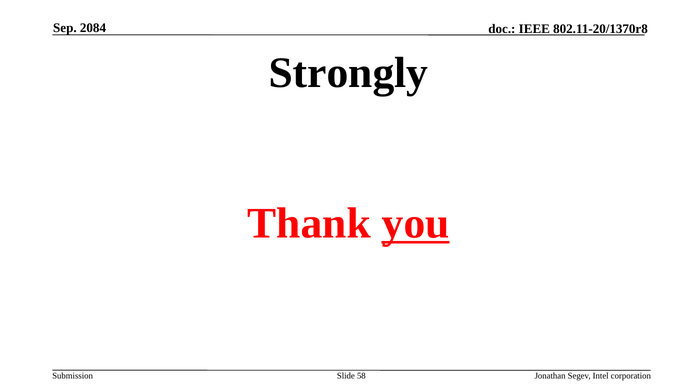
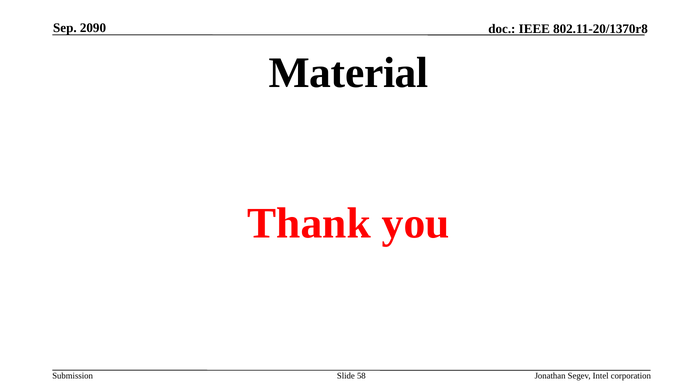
2084: 2084 -> 2090 (93, 28)
Strongly: Strongly -> Material (349, 73)
you underline: present -> none (416, 223)
